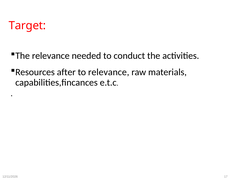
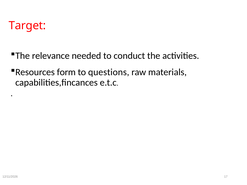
after: after -> form (66, 72)
to relevance: relevance -> questions (109, 72)
